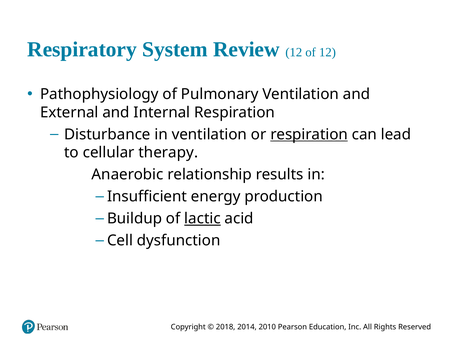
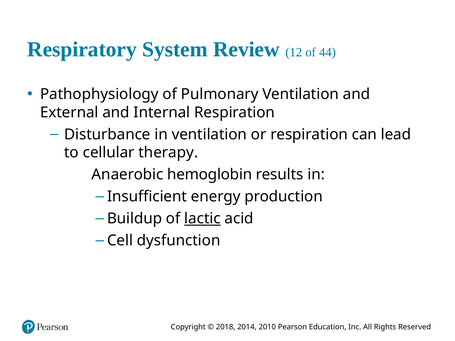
of 12: 12 -> 44 (327, 52)
respiration underline: present -> none (309, 135)
relationship: relationship -> hemoglobin (210, 175)
